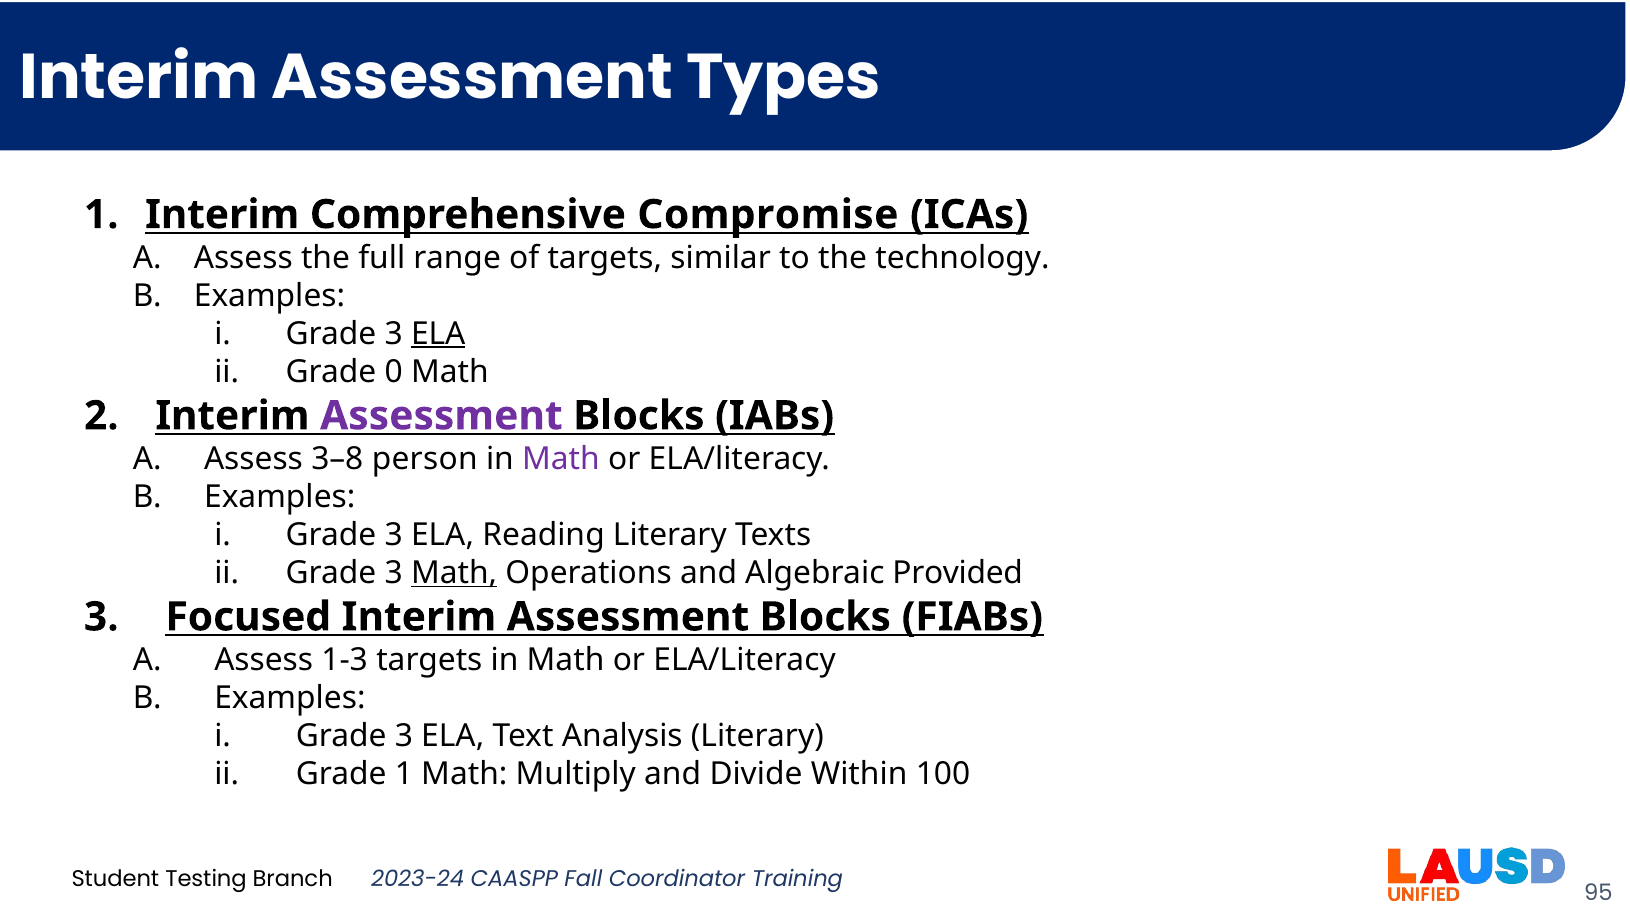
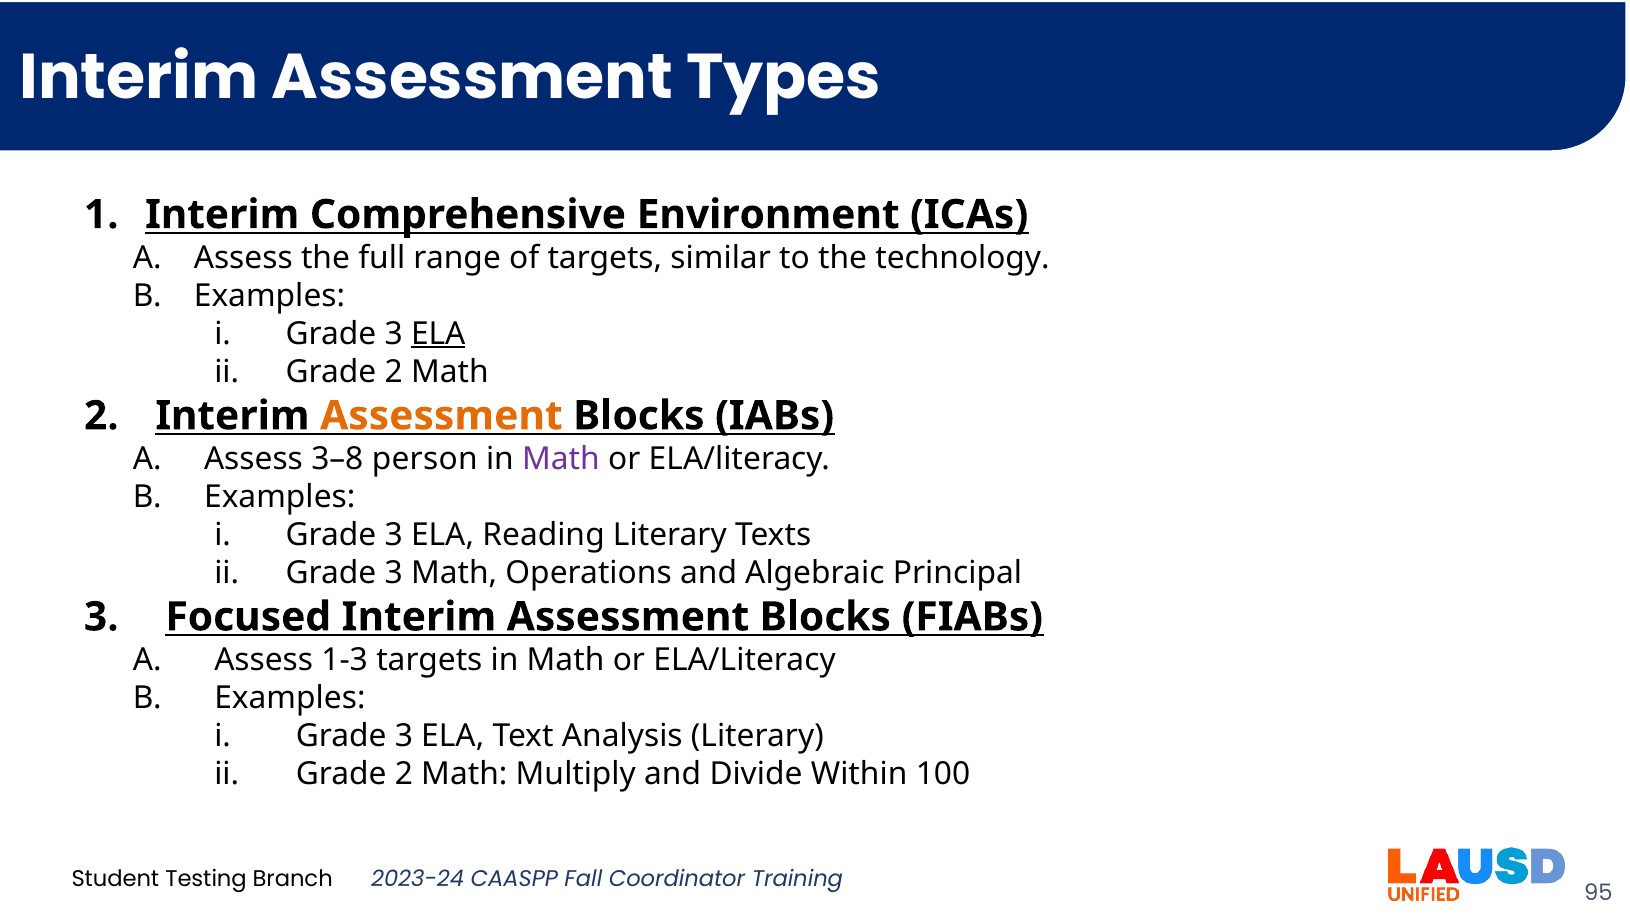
Compromise: Compromise -> Environment (768, 215)
0: 0 -> 2 (394, 372)
Assessment colour: purple -> orange (441, 416)
Math underline: present -> none (454, 573)
Provided: Provided -> Principal (957, 573)
1: 1 -> 2 (404, 774)
